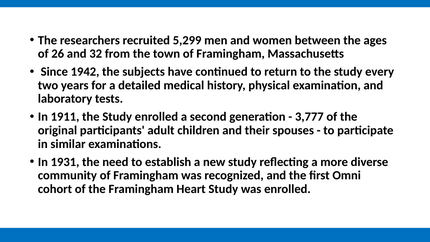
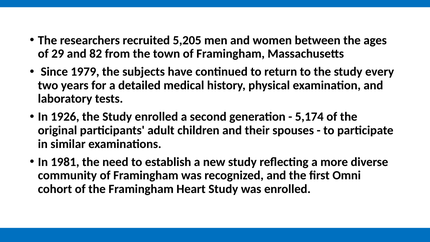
5,299: 5,299 -> 5,205 (187, 40)
26: 26 -> 29 (58, 54)
32: 32 -> 82 (96, 54)
1942: 1942 -> 1979 (85, 72)
1911: 1911 -> 1926 (65, 117)
3,777: 3,777 -> 5,174 (309, 117)
1931: 1931 -> 1981 (65, 162)
